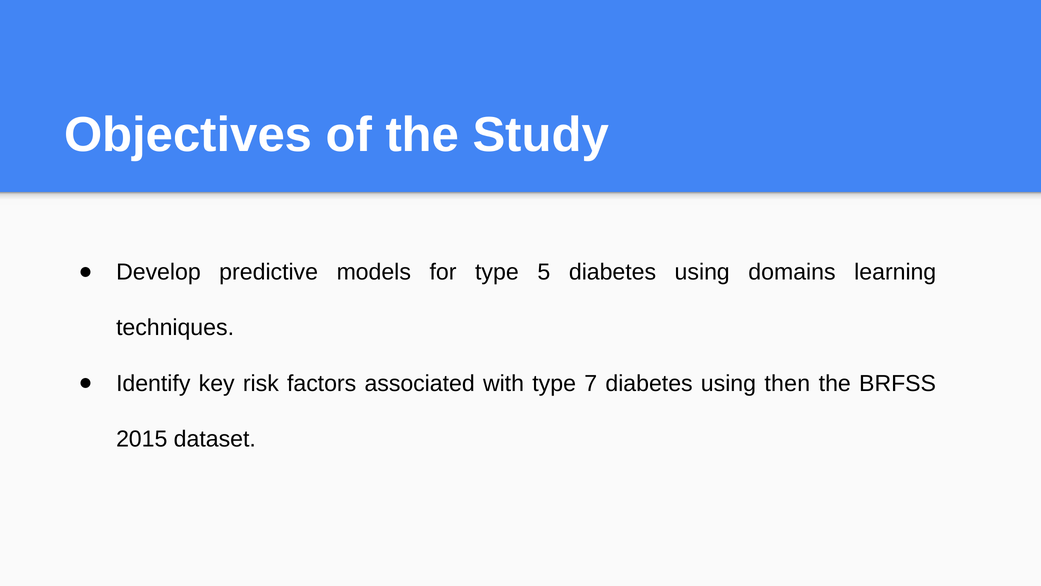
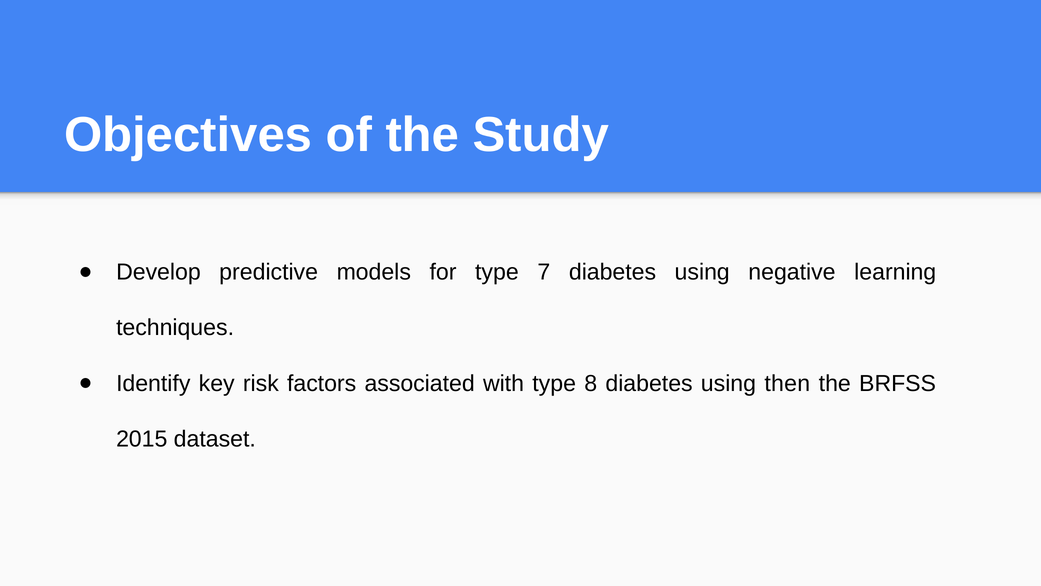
5: 5 -> 7 (544, 272)
domains: domains -> negative (792, 272)
7: 7 -> 8 (591, 383)
